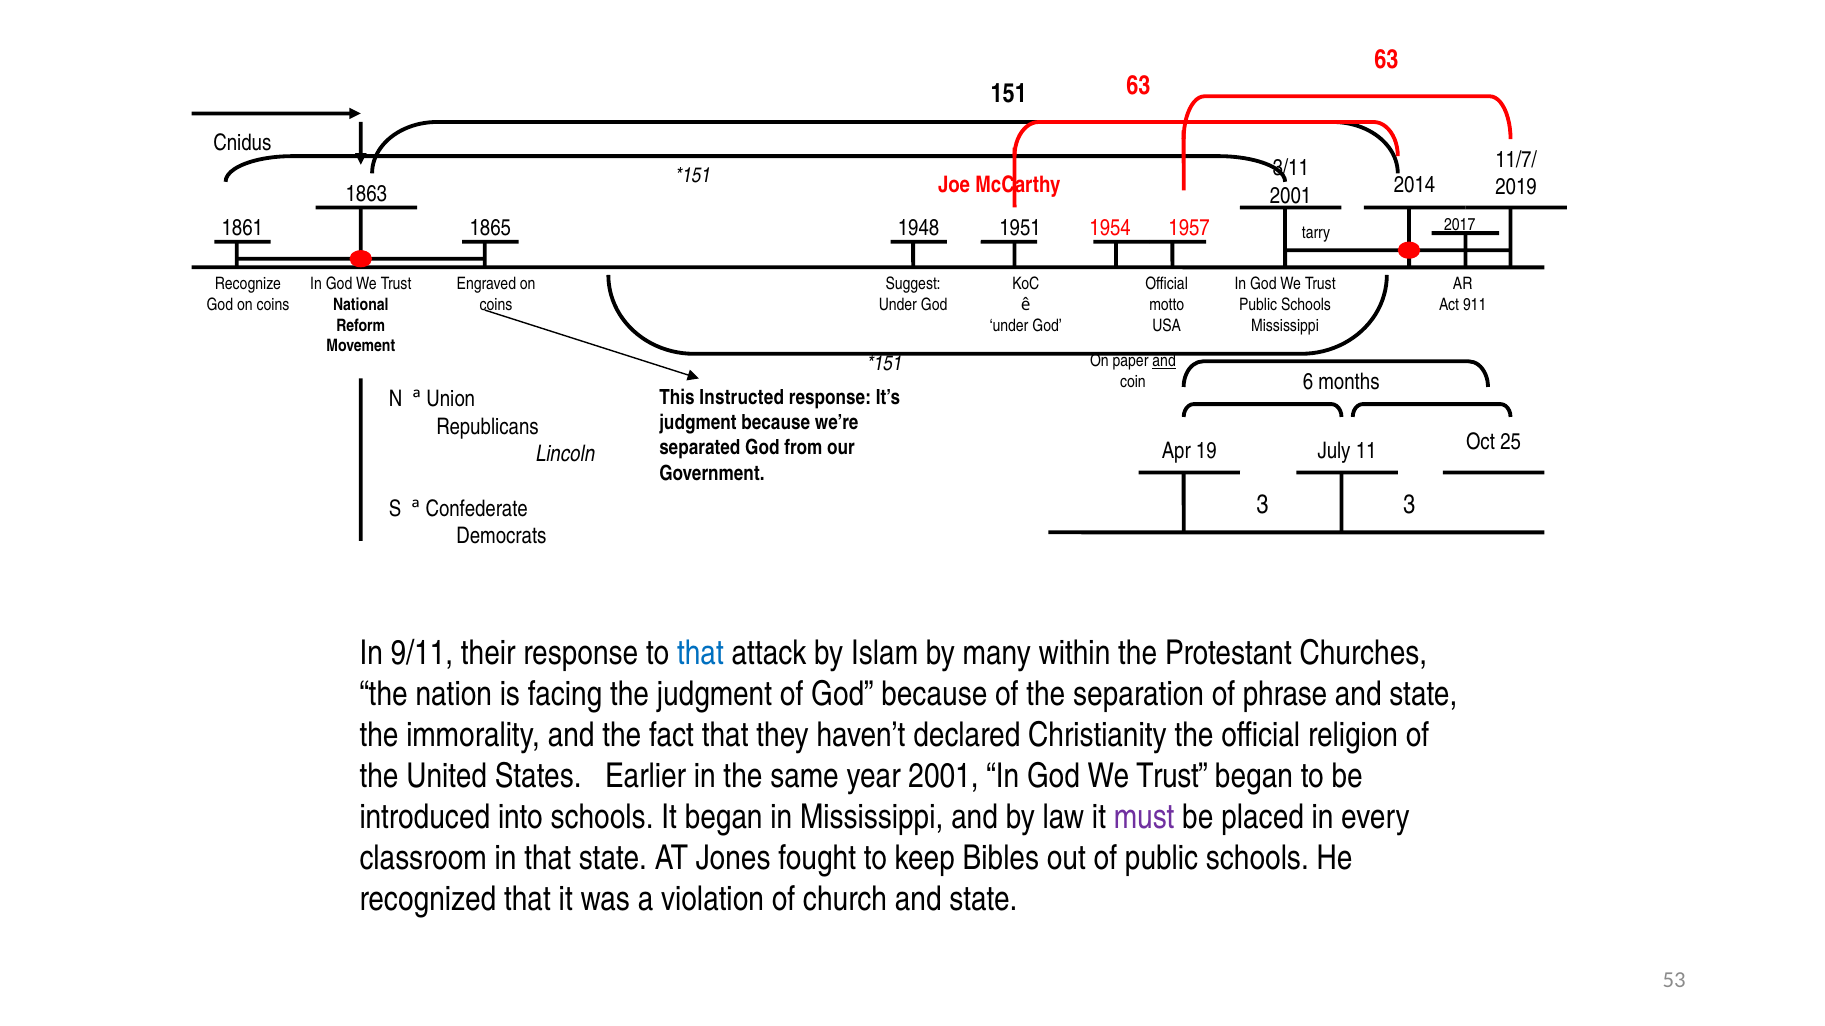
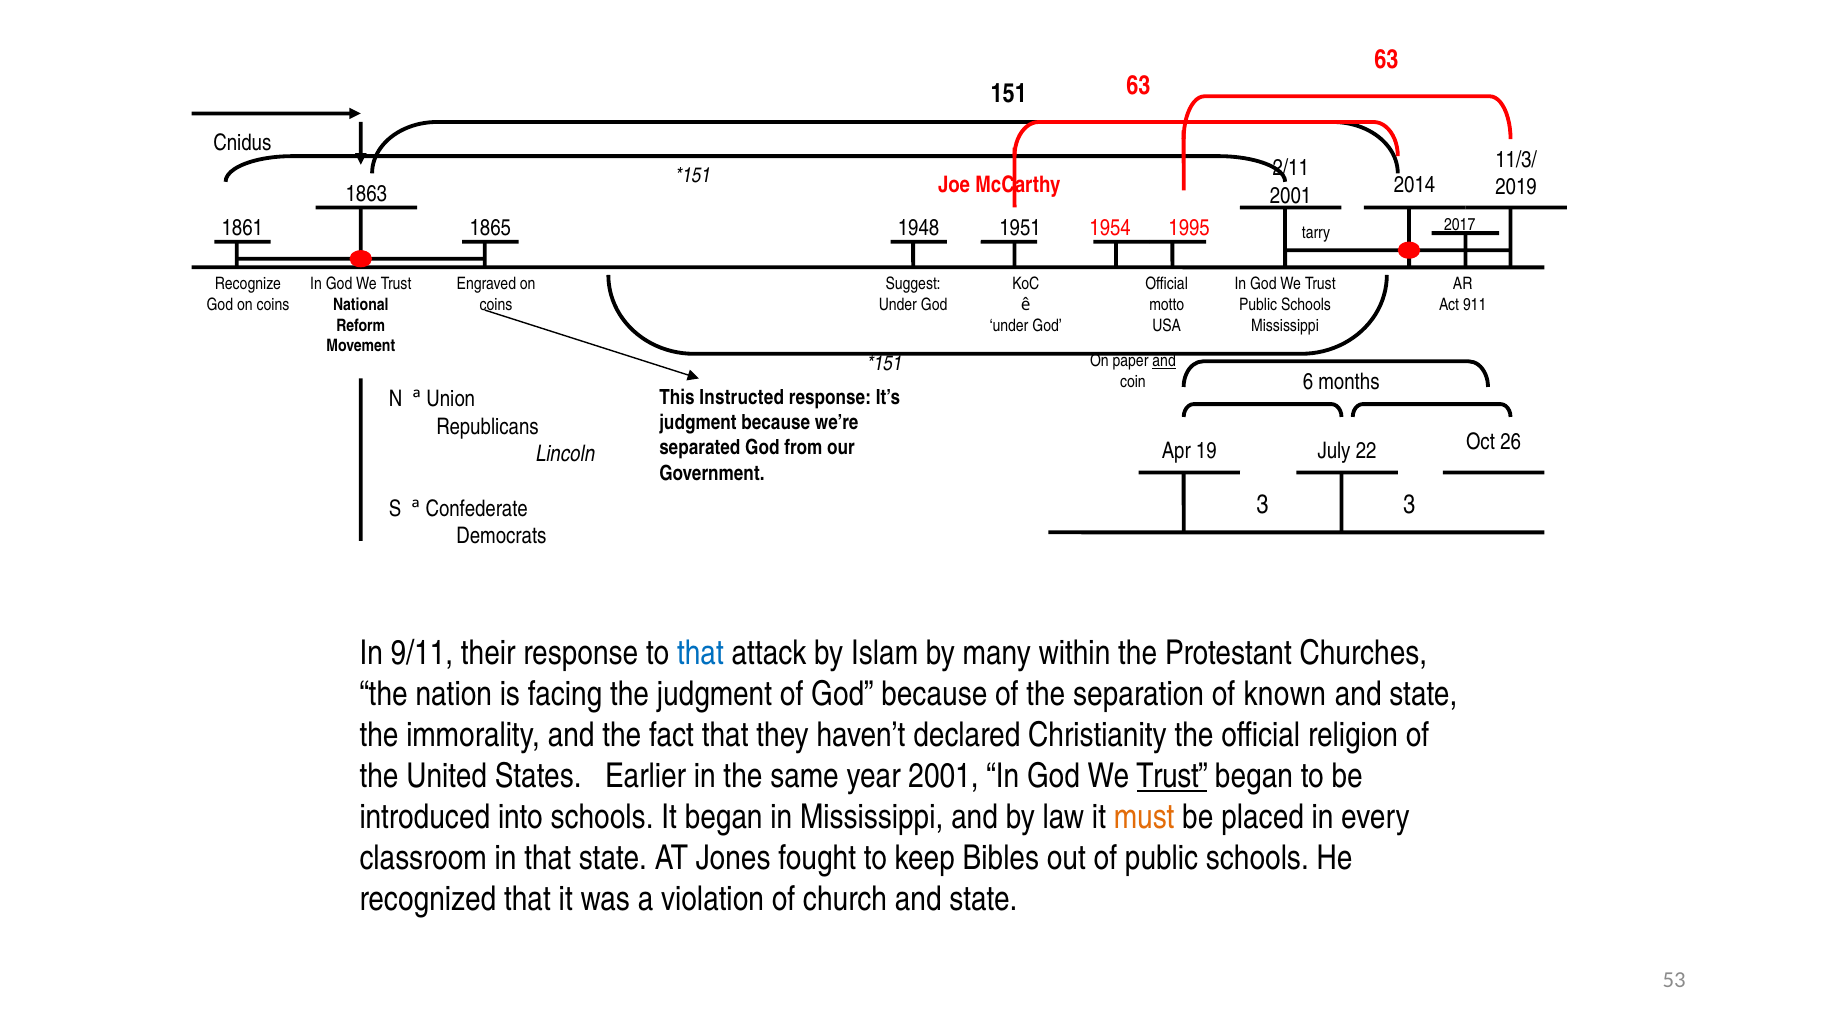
11/7/: 11/7/ -> 11/3/ (1516, 160)
3/11: 3/11 -> 2/11 (1291, 168)
1957: 1957 -> 1995 (1189, 228)
11: 11 -> 22 (1366, 451)
25: 25 -> 26 (1511, 442)
phrase: phrase -> known (1285, 695)
Trust underline: none -> present (1172, 777)
must colour: purple -> orange (1144, 818)
